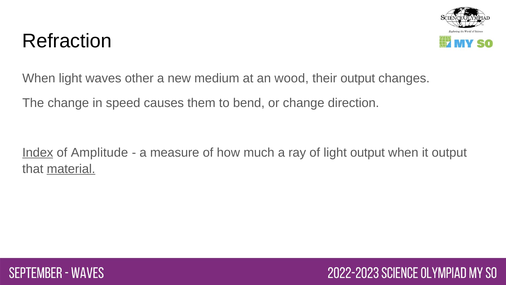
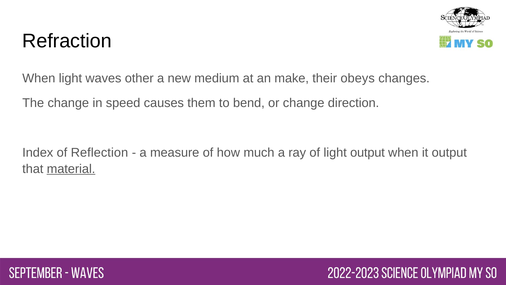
wood: wood -> make (292, 78)
their output: output -> obeys (358, 78)
Index underline: present -> none (38, 152)
Amplitude: Amplitude -> Reflection (99, 152)
